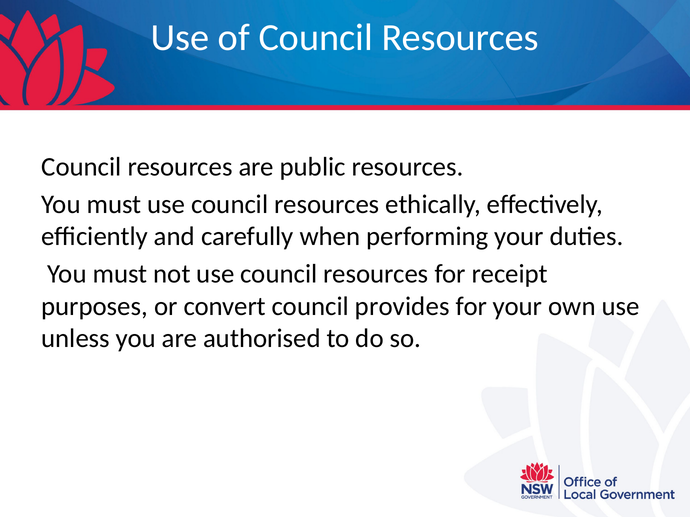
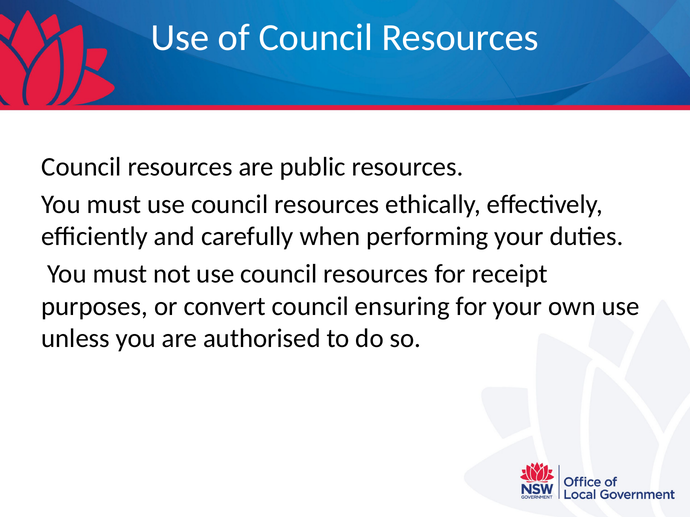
provides: provides -> ensuring (402, 306)
